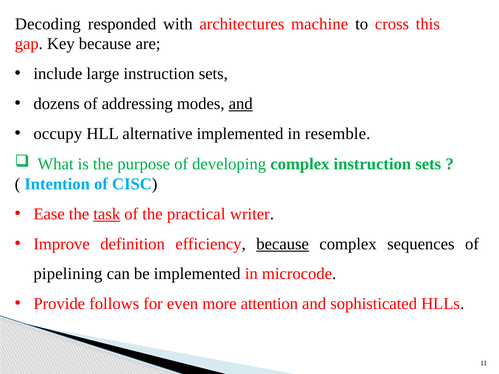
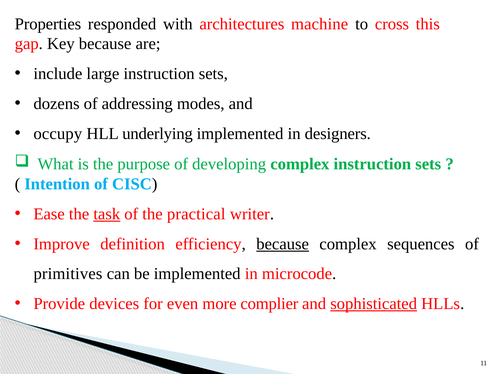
Decoding: Decoding -> Properties (48, 24)
and underline: present -> none (241, 104)
alternative: alternative -> underlying (158, 134)
resemble: resemble -> designers (338, 134)
pipelining: pipelining -> primitives (68, 274)
follows: follows -> devices (114, 304)
attention: attention -> complier (269, 304)
sophisticated underline: none -> present (374, 304)
